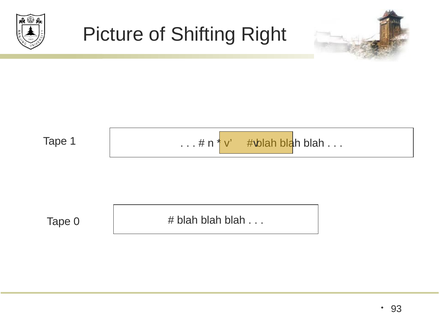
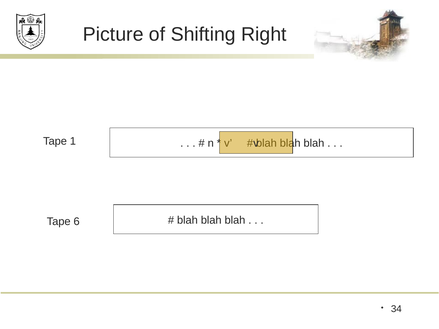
0: 0 -> 6 (77, 222)
93: 93 -> 34 (396, 309)
